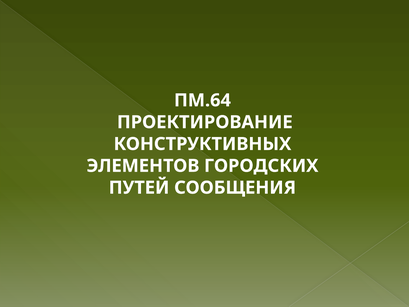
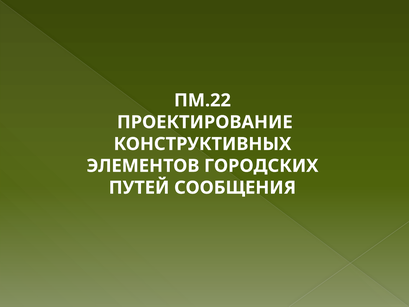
ПМ.64: ПМ.64 -> ПМ.22 (202, 100)
